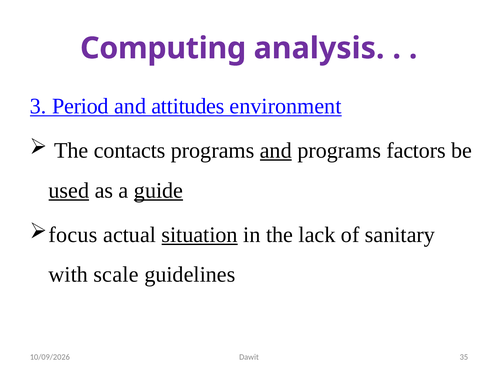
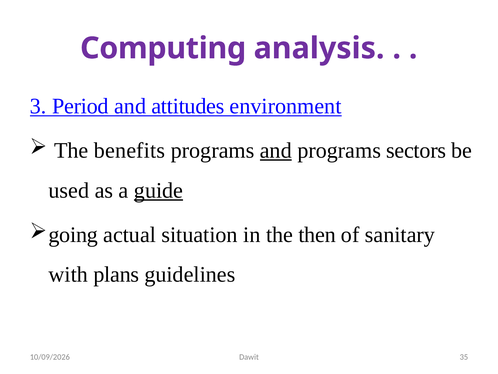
contacts: contacts -> benefits (129, 150)
factors: factors -> sectors (416, 150)
used underline: present -> none (69, 190)
focus: focus -> going (73, 234)
situation underline: present -> none (200, 234)
lack: lack -> then (317, 234)
scale: scale -> plans (116, 274)
